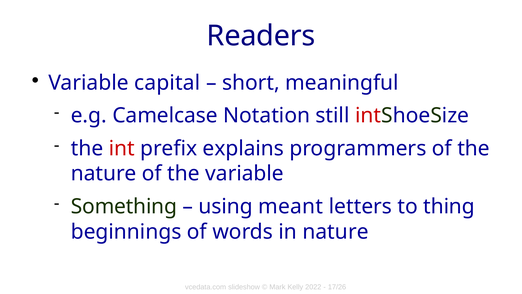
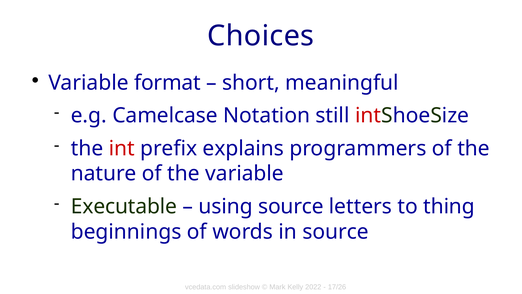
Readers: Readers -> Choices (261, 36)
capital: capital -> format (167, 83)
Something: Something -> Executable (124, 206)
using meant: meant -> source (291, 206)
in nature: nature -> source (336, 231)
